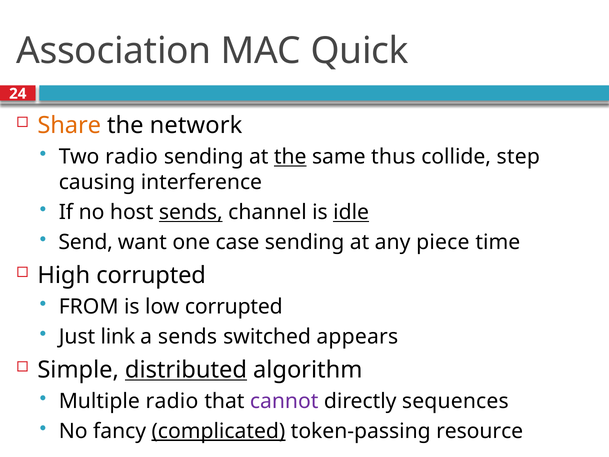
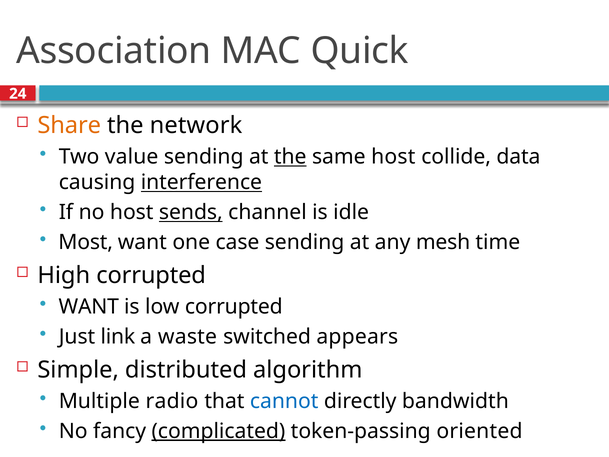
Two radio: radio -> value (132, 157)
same thus: thus -> host (393, 157)
step: step -> data (518, 157)
interference underline: none -> present (201, 182)
idle underline: present -> none (351, 212)
Send: Send -> Most (86, 242)
piece: piece -> mesh (443, 242)
FROM: FROM -> WANT (89, 307)
a sends: sends -> waste (188, 337)
distributed underline: present -> none (186, 370)
cannot colour: purple -> blue (284, 401)
sequences: sequences -> bandwidth (455, 401)
resource: resource -> oriented (480, 431)
